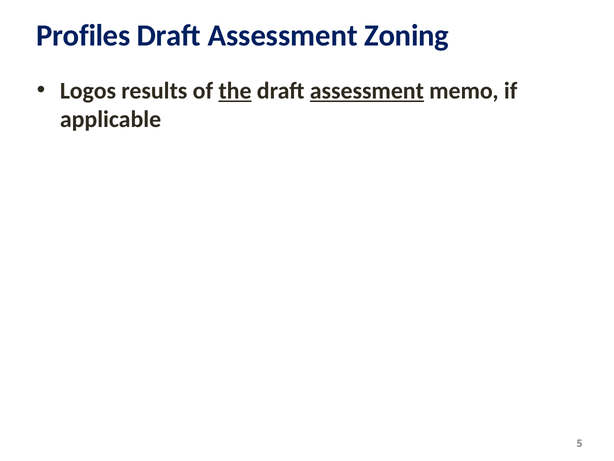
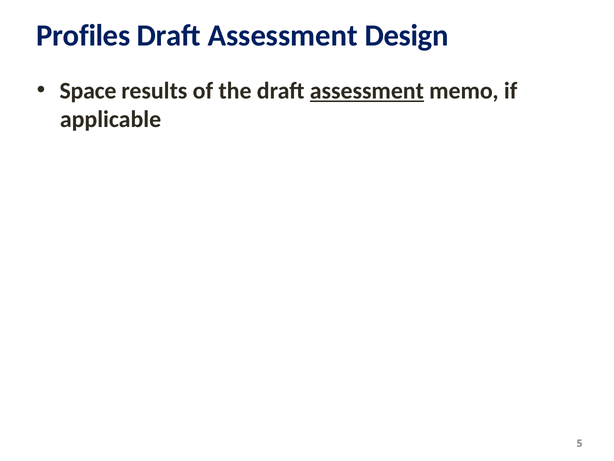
Zoning: Zoning -> Design (407, 35)
Logos: Logos -> Space (88, 91)
the underline: present -> none (235, 91)
